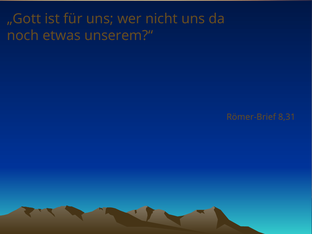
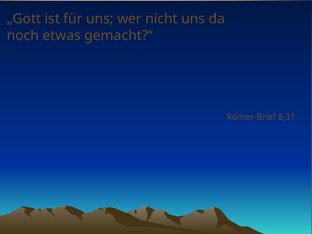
unserem?“: unserem?“ -> gemacht?“ (119, 36)
